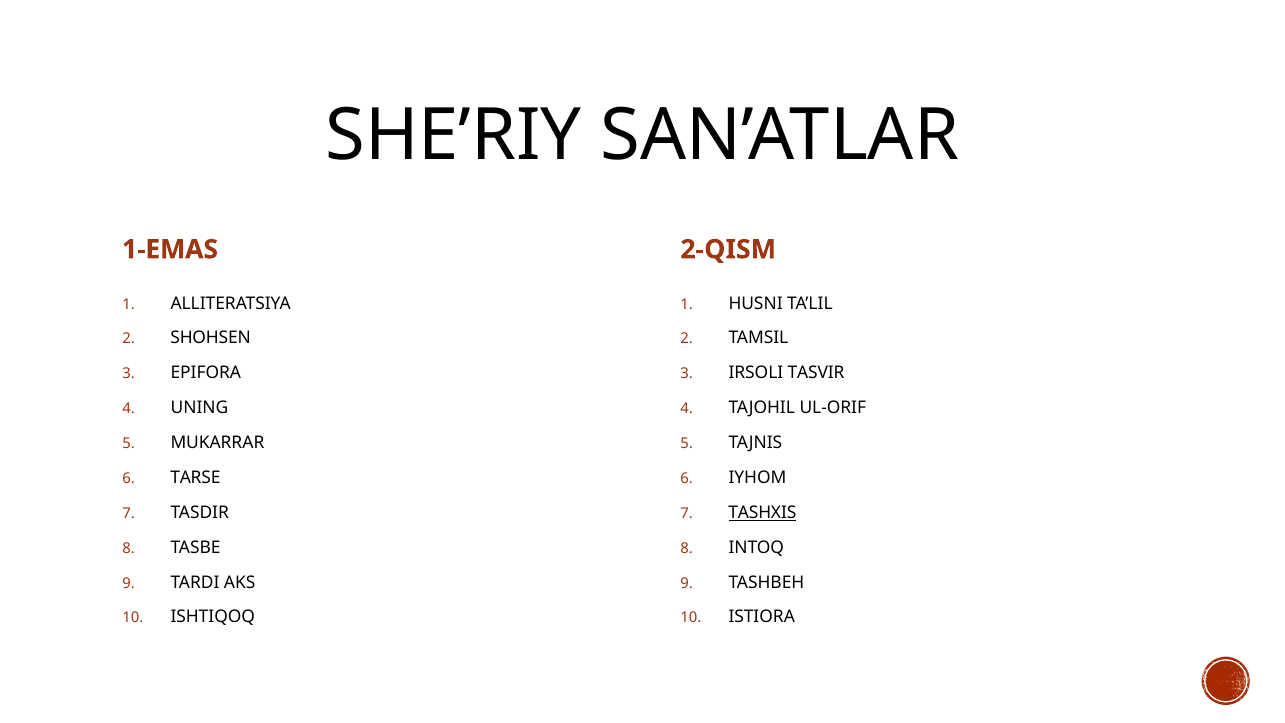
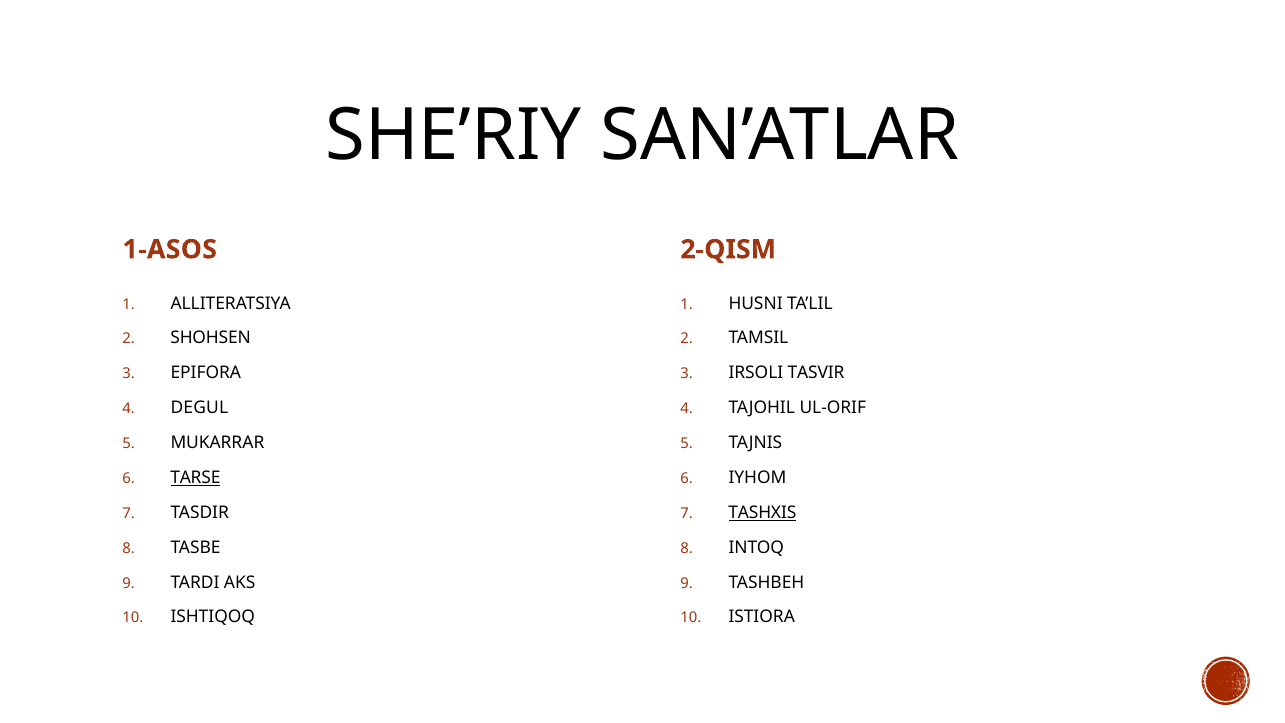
1-EMAS: 1-EMAS -> 1-ASOS (170, 249)
UNING: UNING -> DEGUL (199, 408)
TARSE underline: none -> present (195, 478)
